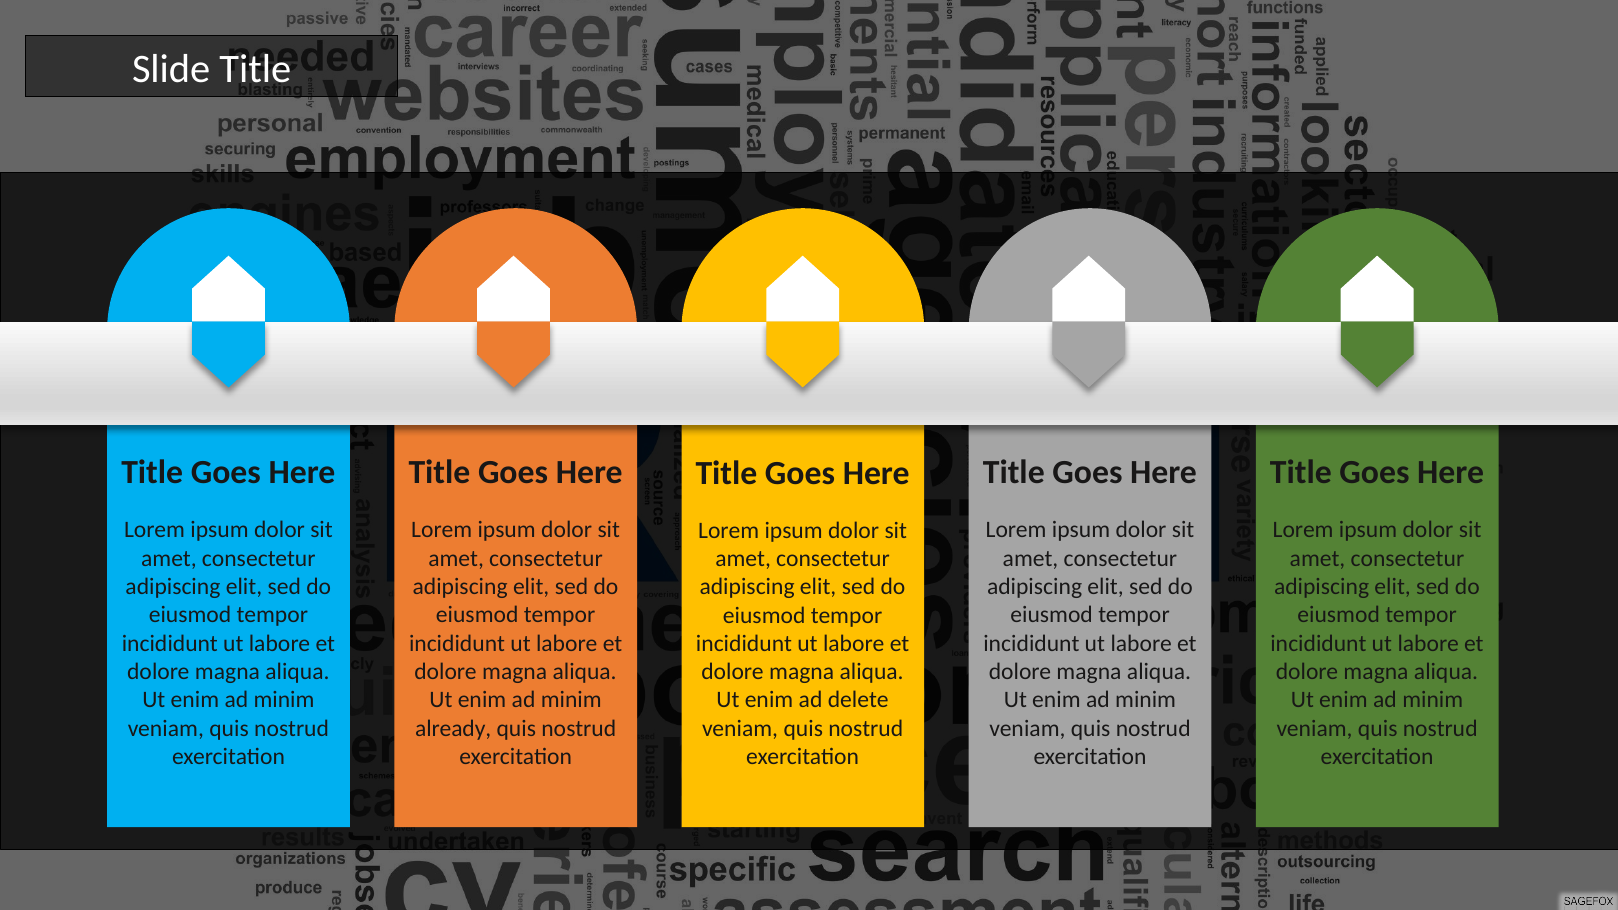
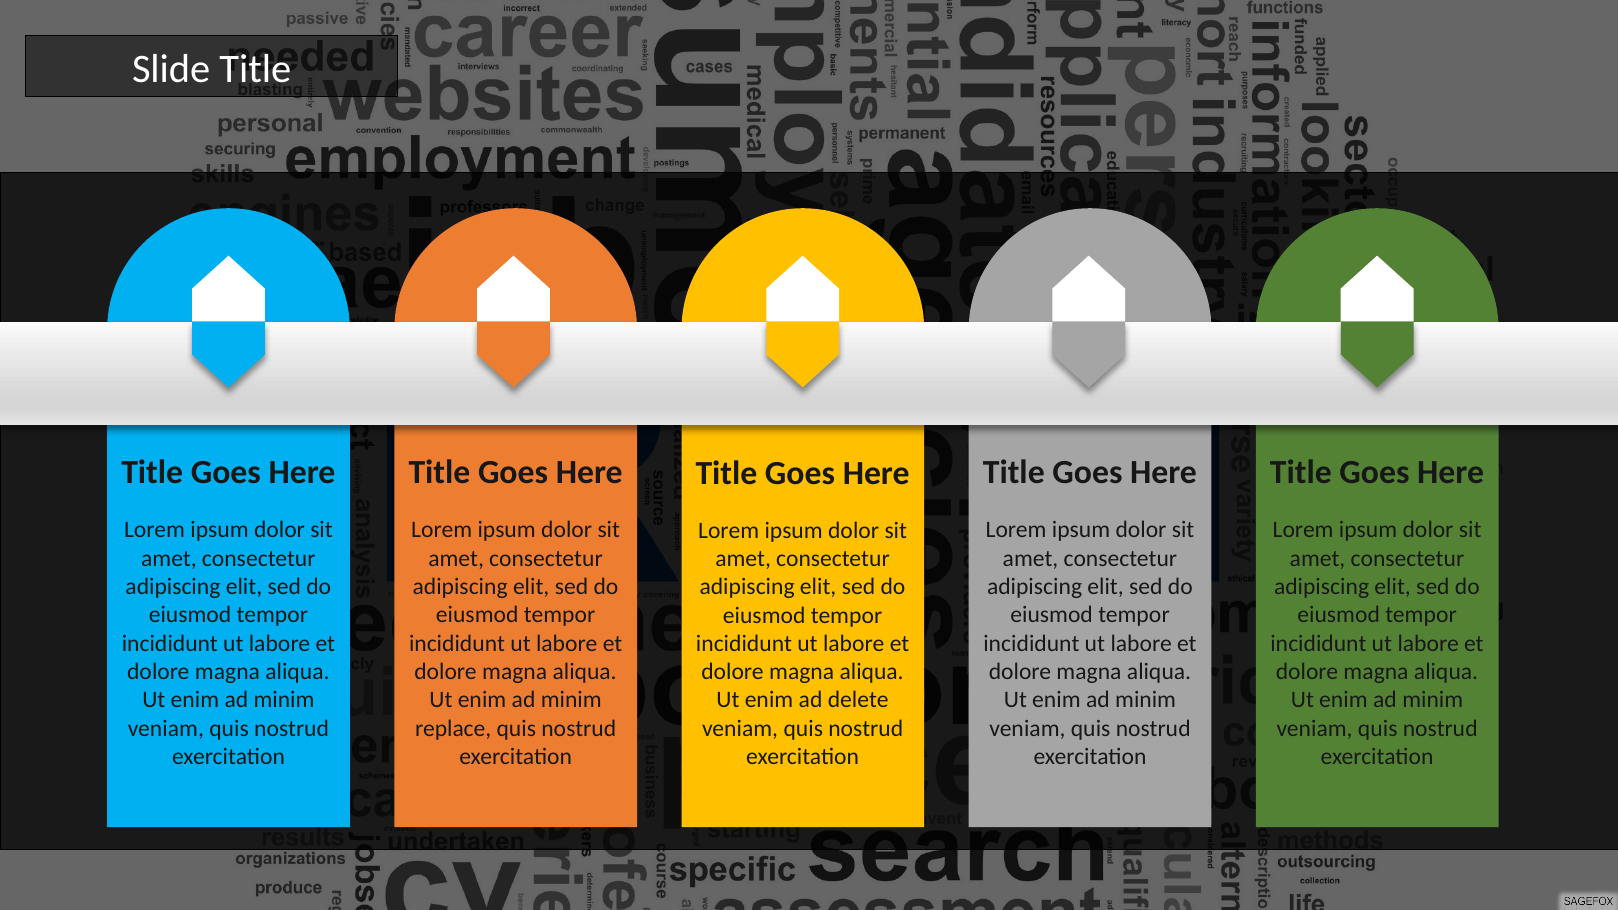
already: already -> replace (453, 728)
